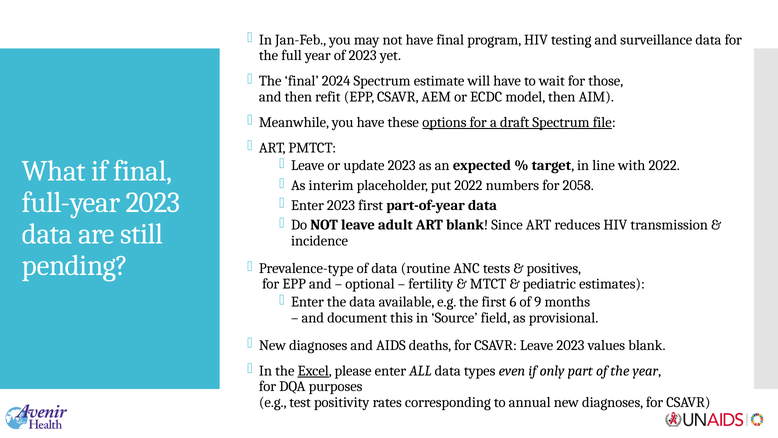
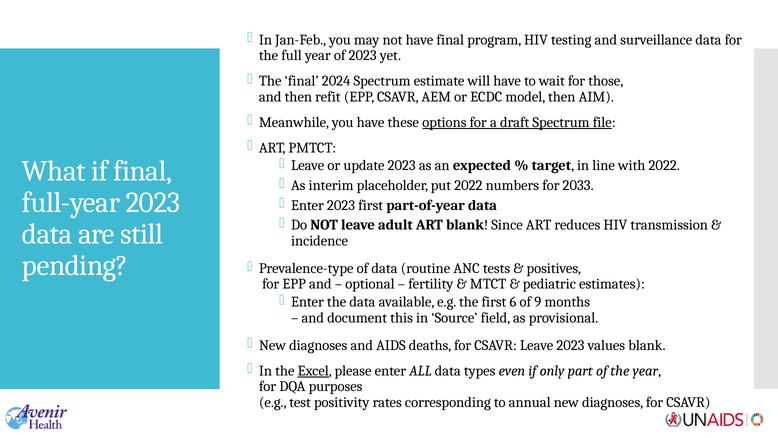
2058: 2058 -> 2033 (578, 185)
